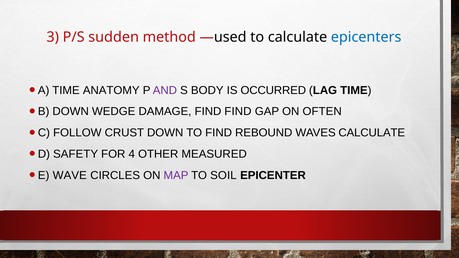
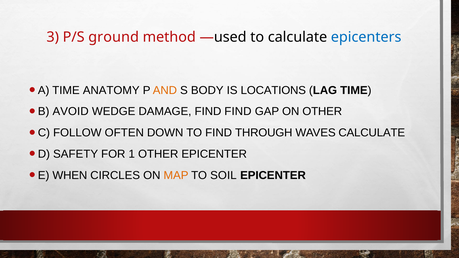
sudden: sudden -> ground (114, 37)
AND colour: purple -> orange (165, 90)
OCCURRED: OCCURRED -> LOCATIONS (273, 90)
B DOWN: DOWN -> AVOID (71, 112)
ON OFTEN: OFTEN -> OTHER (322, 112)
CRUST: CRUST -> OFTEN (124, 133)
REBOUND: REBOUND -> THROUGH (264, 133)
4: 4 -> 1 (132, 154)
OTHER MEASURED: MEASURED -> EPICENTER (214, 154)
WAVE: WAVE -> WHEN (70, 176)
MAP colour: purple -> orange (176, 176)
